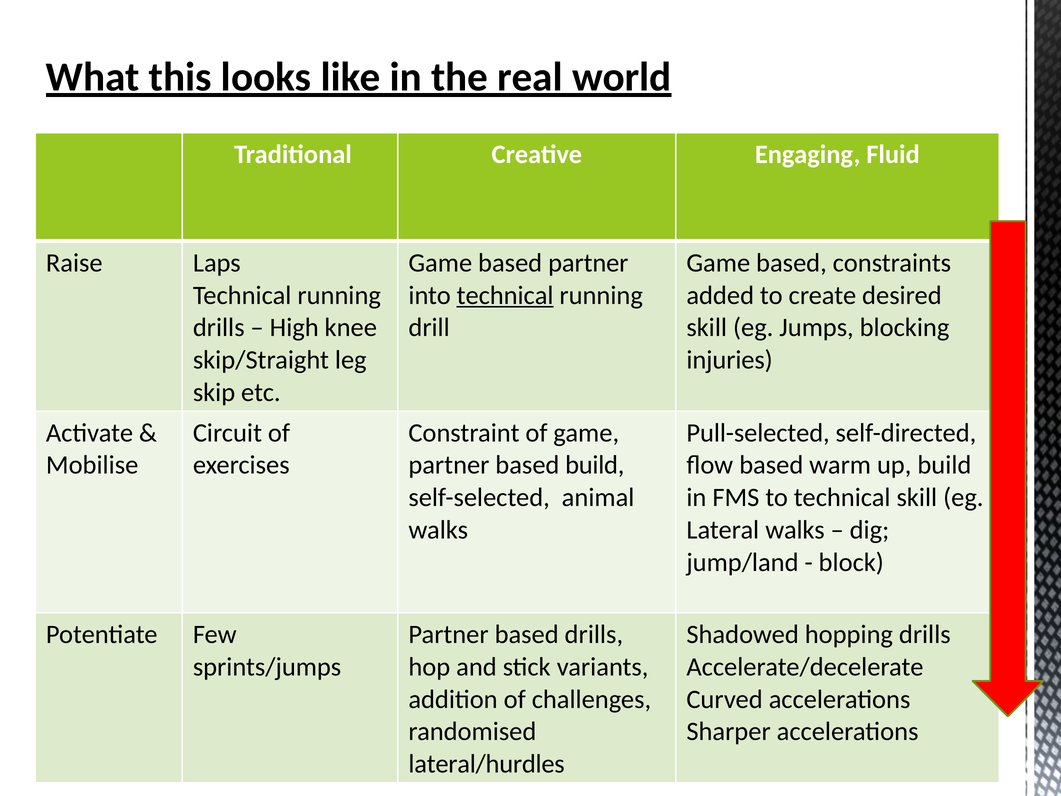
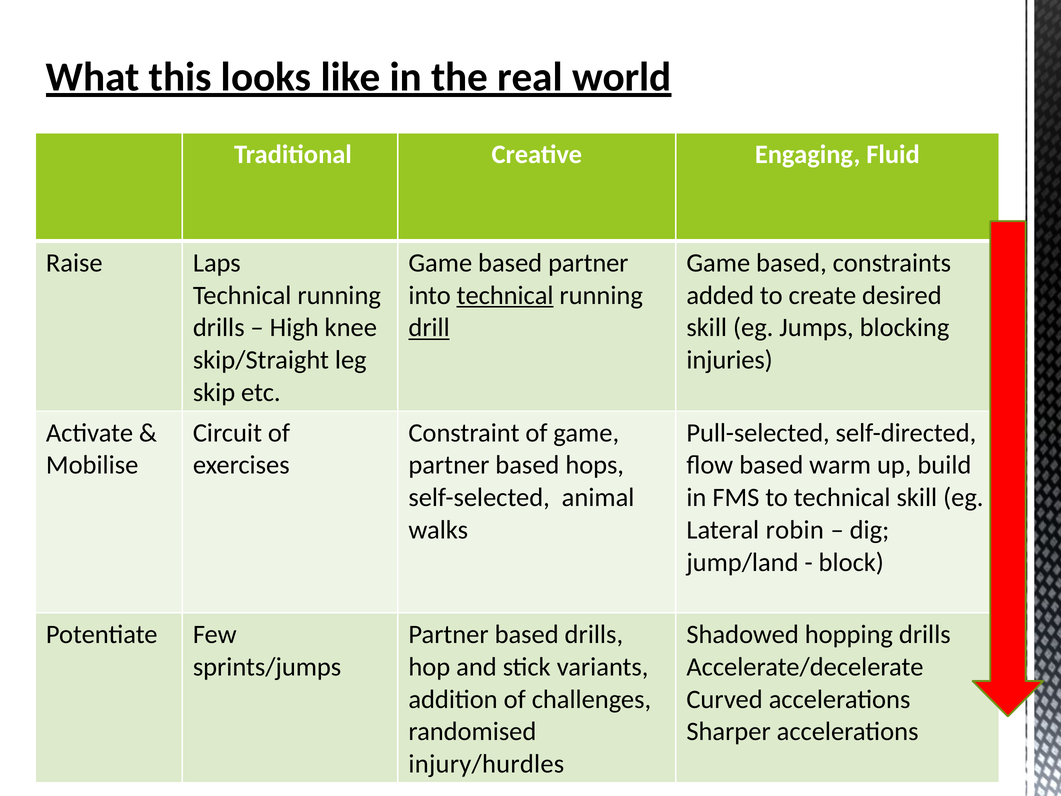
drill underline: none -> present (429, 328)
based build: build -> hops (595, 465)
Lateral walks: walks -> robin (795, 530)
lateral/hurdles: lateral/hurdles -> injury/hurdles (486, 764)
